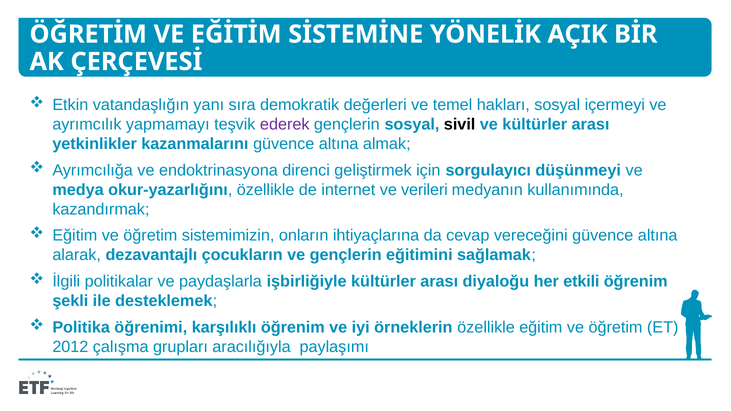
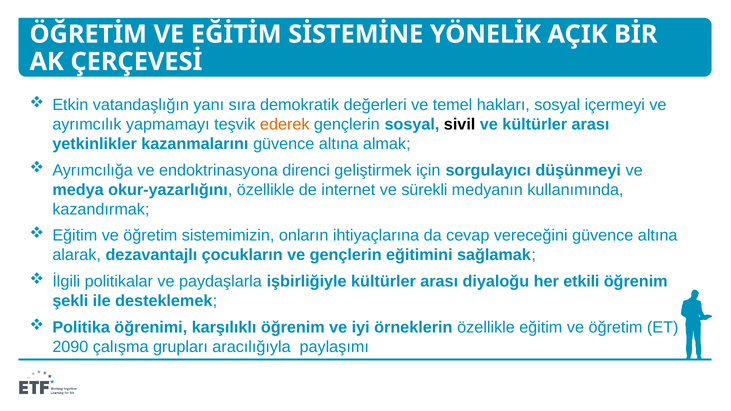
ederek colour: purple -> orange (285, 124)
verileri: verileri -> sürekli (424, 190)
2012: 2012 -> 2090 (70, 347)
